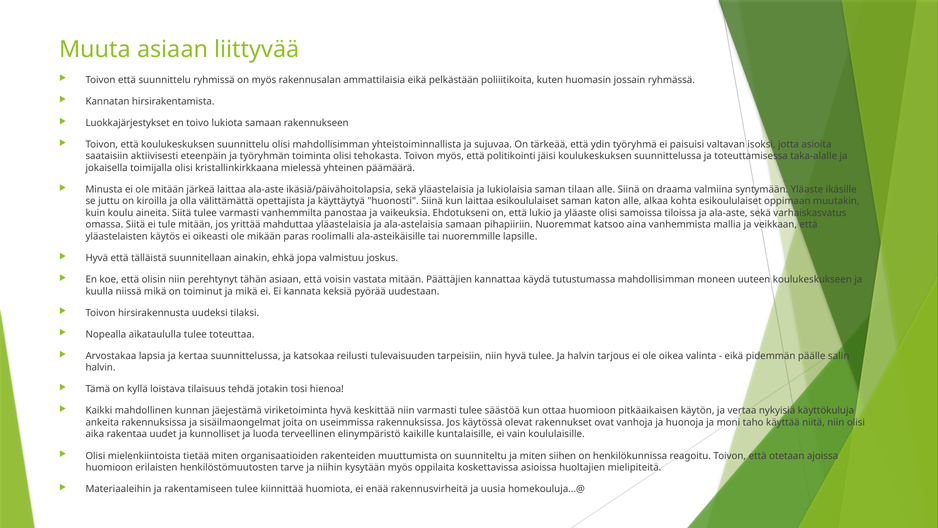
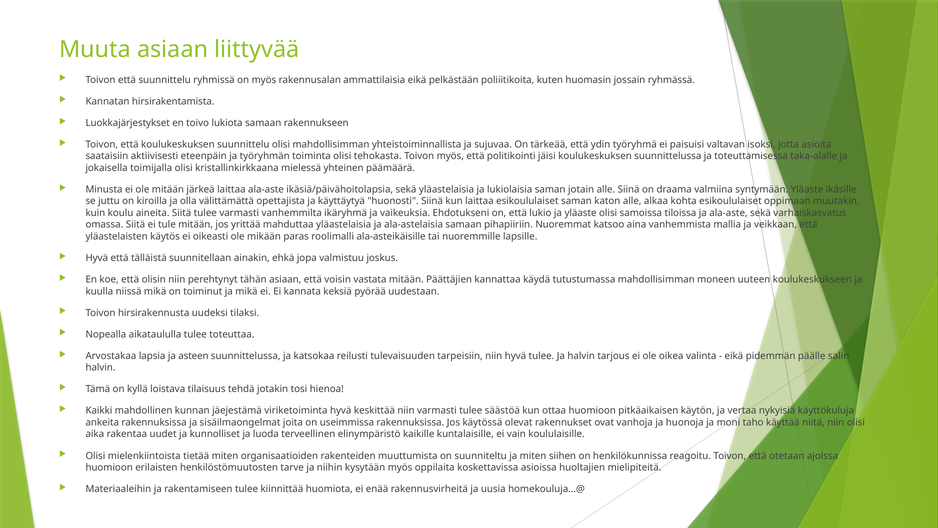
tilaan: tilaan -> jotain (581, 189)
panostaa: panostaa -> ikäryhmä (346, 213)
kertaa: kertaa -> asteen (193, 356)
